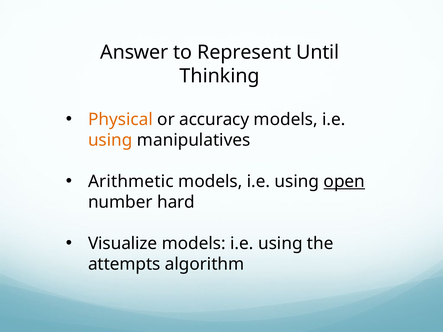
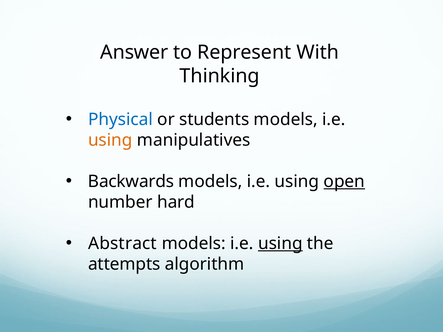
Until: Until -> With (318, 52)
Physical colour: orange -> blue (120, 120)
accuracy: accuracy -> students (214, 120)
Arithmetic: Arithmetic -> Backwards (131, 182)
Visualize: Visualize -> Abstract (123, 244)
using underline: none -> present (280, 244)
